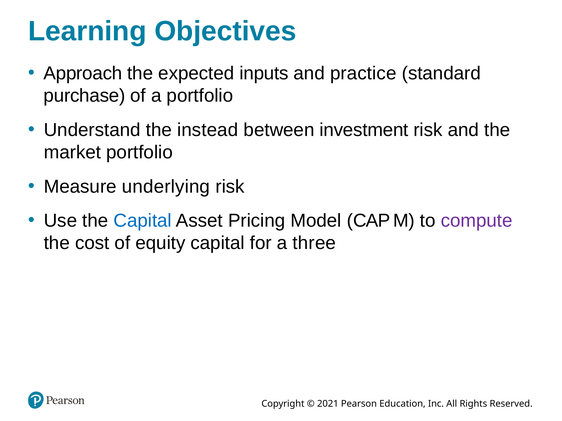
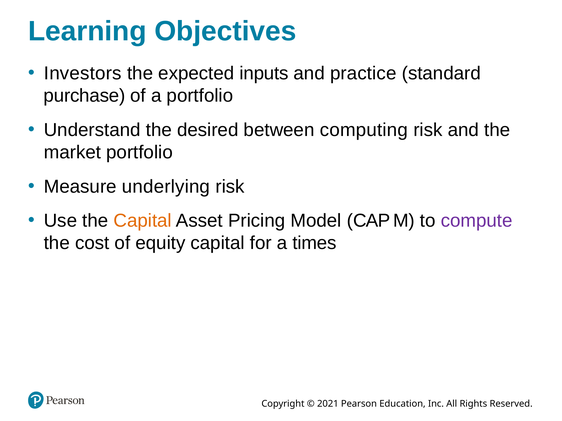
Approach: Approach -> Investors (83, 73)
instead: instead -> desired (208, 130)
investment: investment -> computing (364, 130)
Capital colour: blue -> orange (143, 221)
three: three -> times (315, 243)
